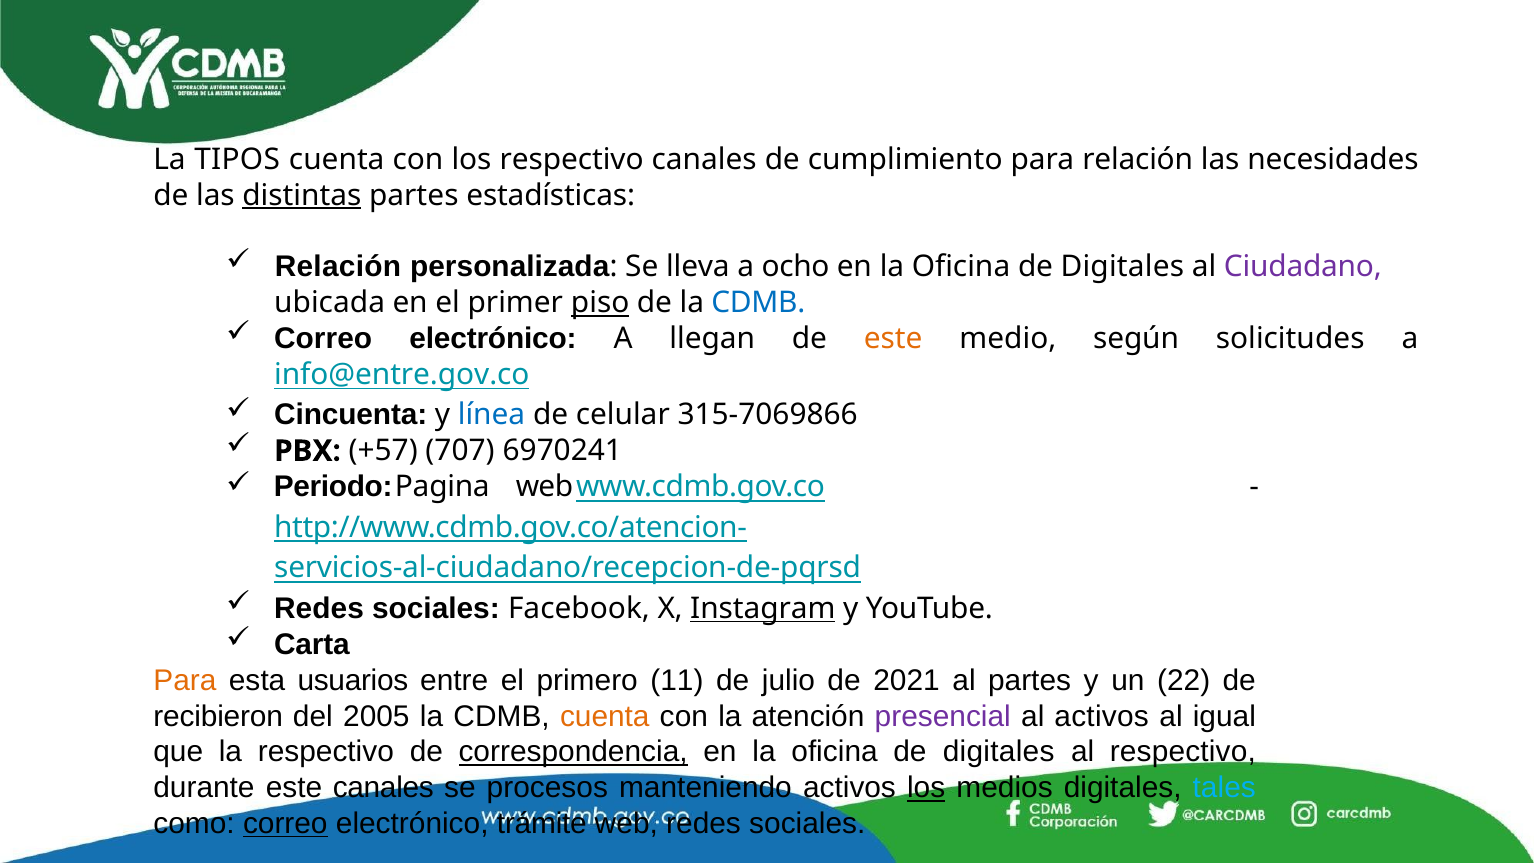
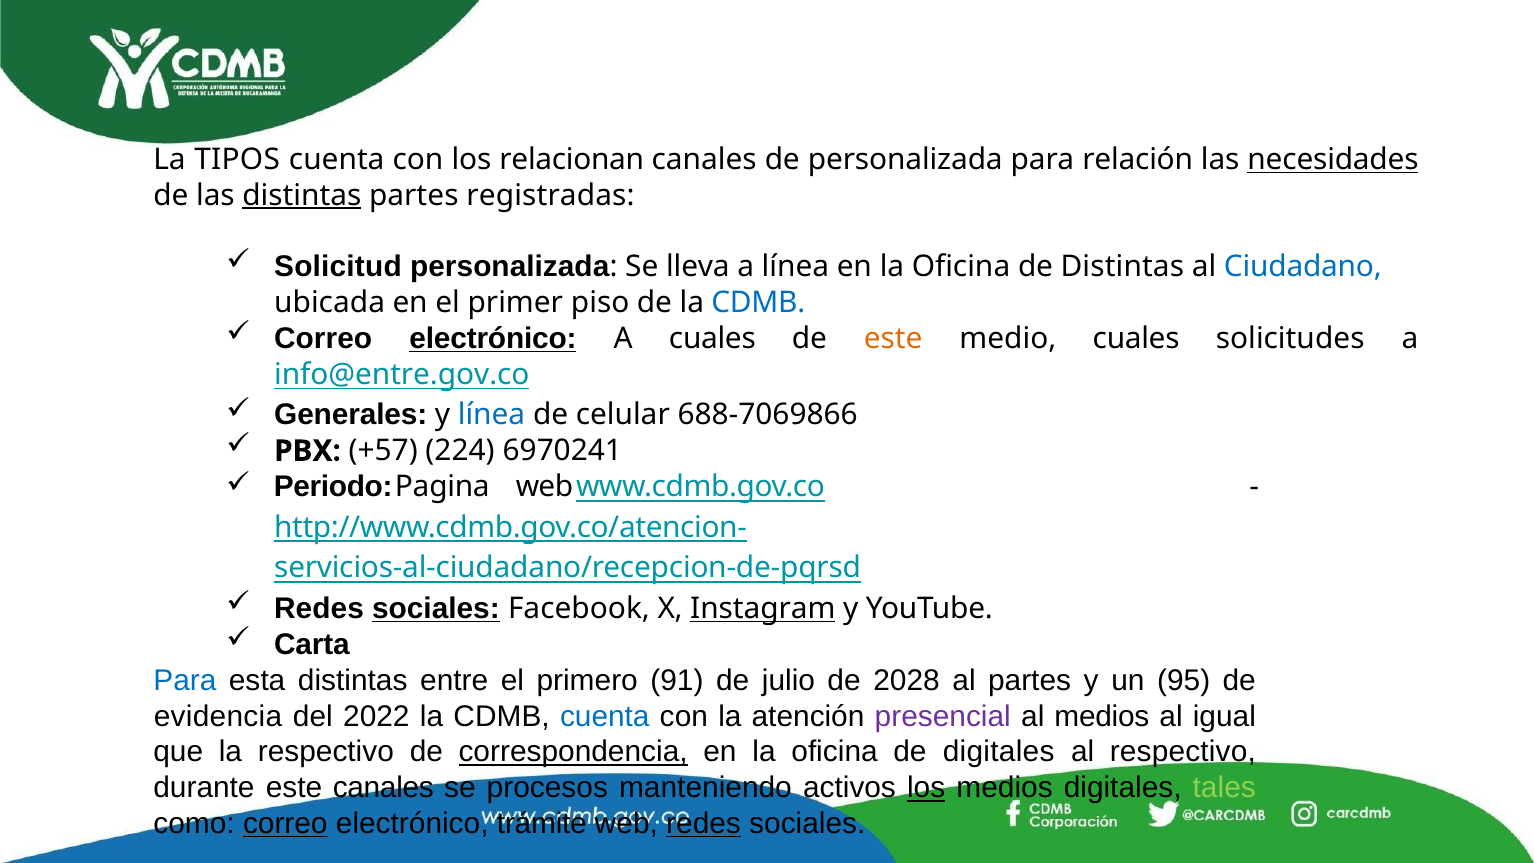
los respectivo: respectivo -> relacionan (572, 160)
de cumplimiento: cumplimiento -> personalizada (905, 160)
necesidades underline: none -> present (1333, 160)
estadísticas: estadísticas -> registradas (551, 195)
Relación: Relación -> Solicitud (338, 267)
a ocho: ocho -> línea (795, 267)
Digitales: Digitales -> Distintas (1122, 267)
Ciudadano colour: purple -> blue (1303, 267)
piso underline: present -> none (600, 303)
electrónico underline: none -> present (493, 339)
A llegan: llegan -> cuales (712, 339)
medio según: según -> cuales (1136, 339)
Cincuenta: Cincuenta -> Generales (351, 415)
315-7069866: 315-7069866 -> 688-7069866 (768, 415)
707: 707 -> 224 (460, 451)
sociales underline: none -> present (436, 609)
Para colour: orange -> blue (185, 680)
esta usuarios: usuarios -> distintas (353, 680)
11: 11 -> 91 (677, 680)
2021: 2021 -> 2028 (907, 680)
22: 22 -> 95 (1184, 680)
recibieron: recibieron -> evidencia (218, 716)
2005: 2005 -> 2022 (376, 716)
cuenta colour: orange -> blue (605, 716)
al activos: activos -> medios (1102, 716)
tales colour: light blue -> light green (1224, 788)
redes underline: none -> present (704, 824)
